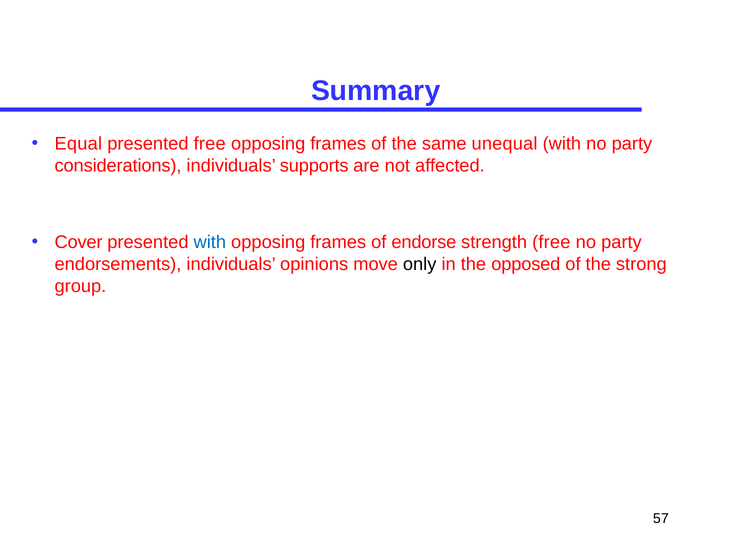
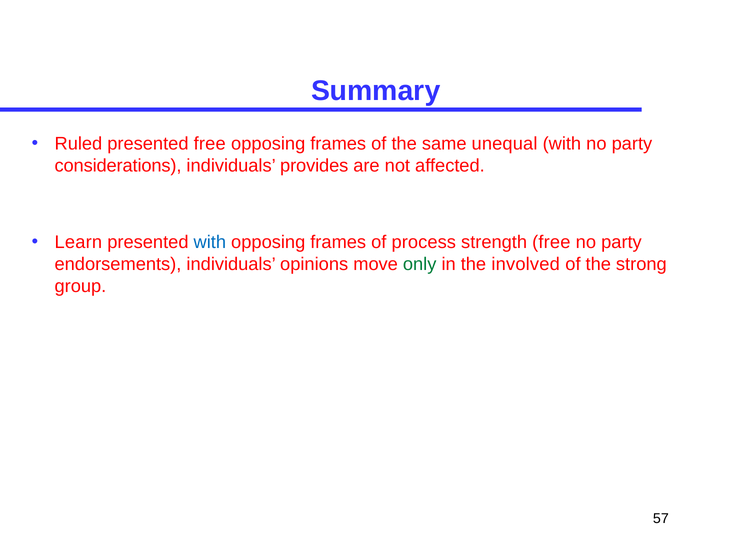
Equal: Equal -> Ruled (78, 144)
supports: supports -> provides (314, 166)
Cover: Cover -> Learn (78, 243)
endorse: endorse -> process (424, 243)
only colour: black -> green (420, 264)
opposed: opposed -> involved (526, 264)
